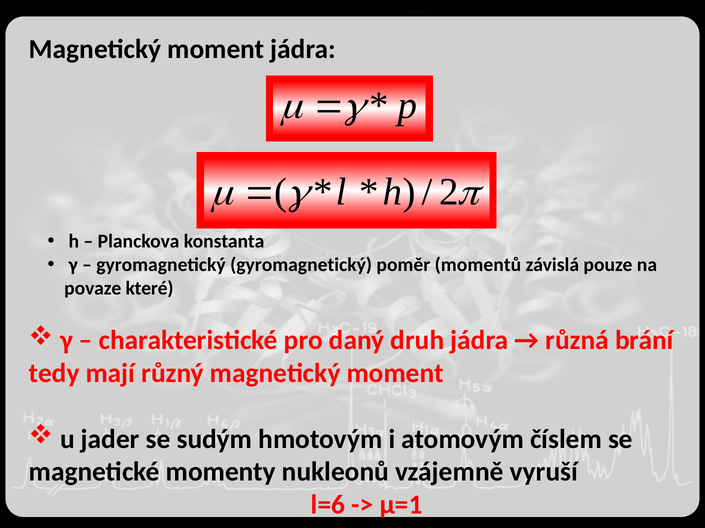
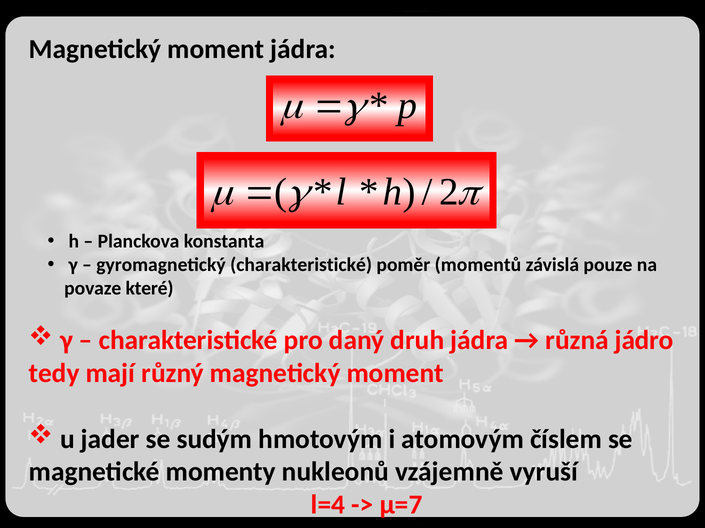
gyromagnetický gyromagnetický: gyromagnetický -> charakteristické (301, 265)
brání: brání -> jádro (644, 341)
l=6: l=6 -> l=4 (328, 505)
µ=1: µ=1 -> µ=7 (401, 505)
